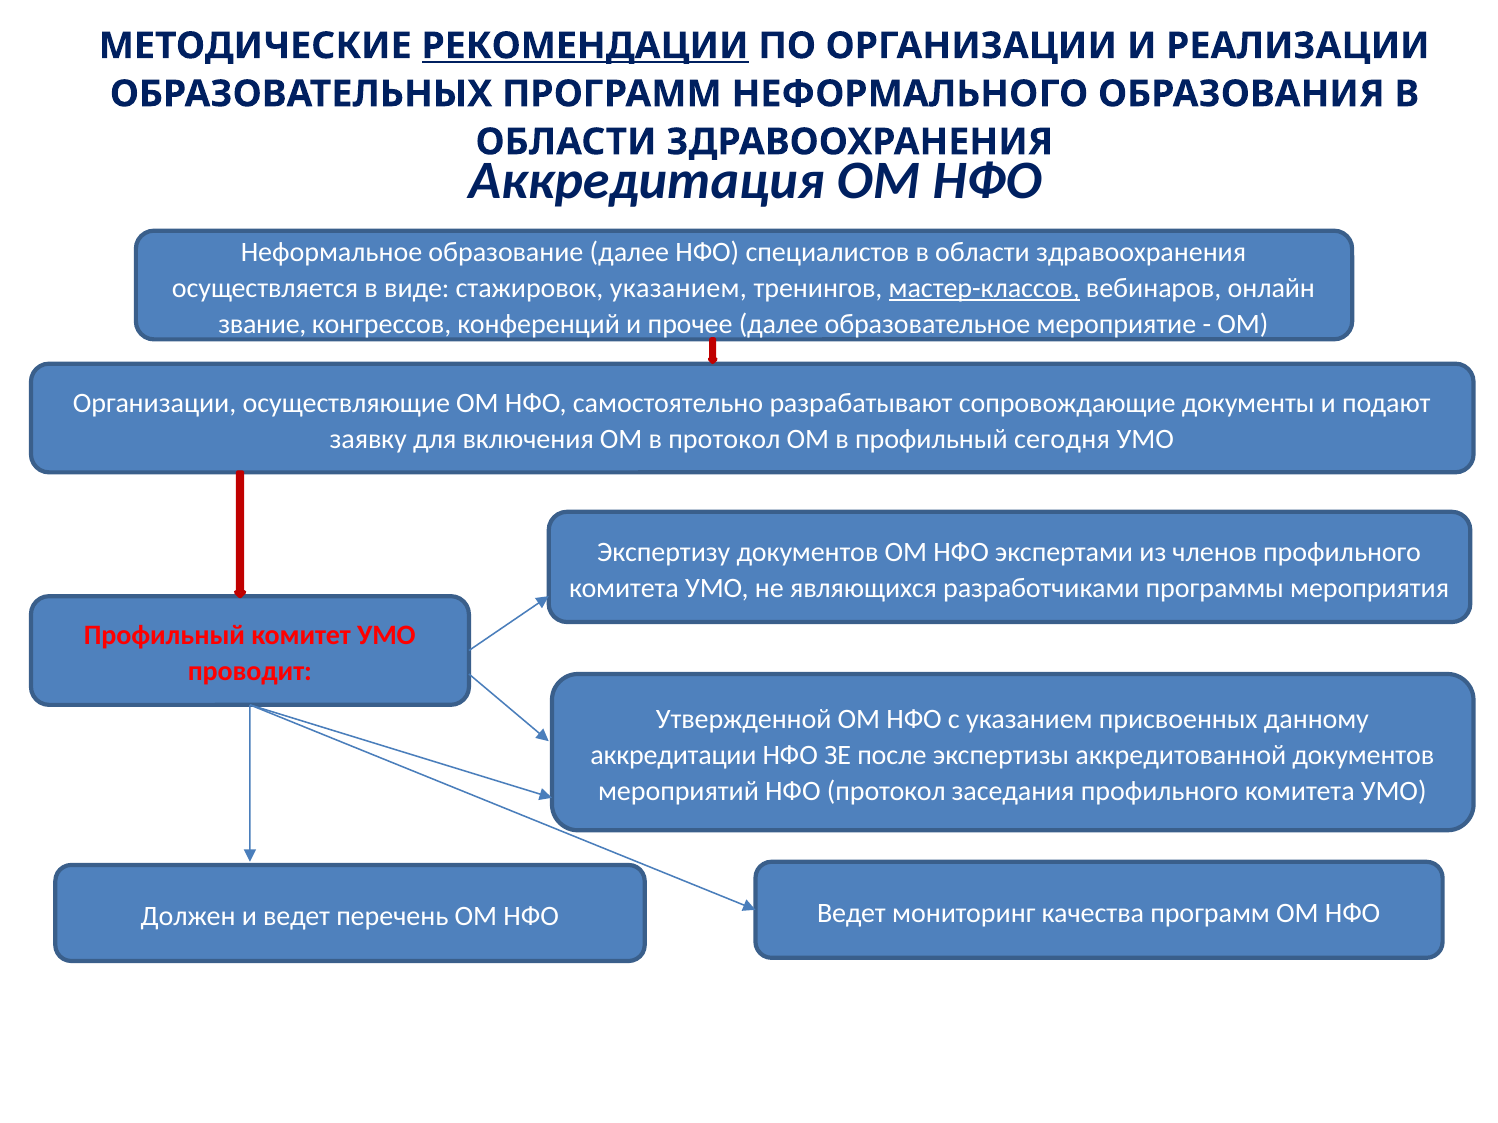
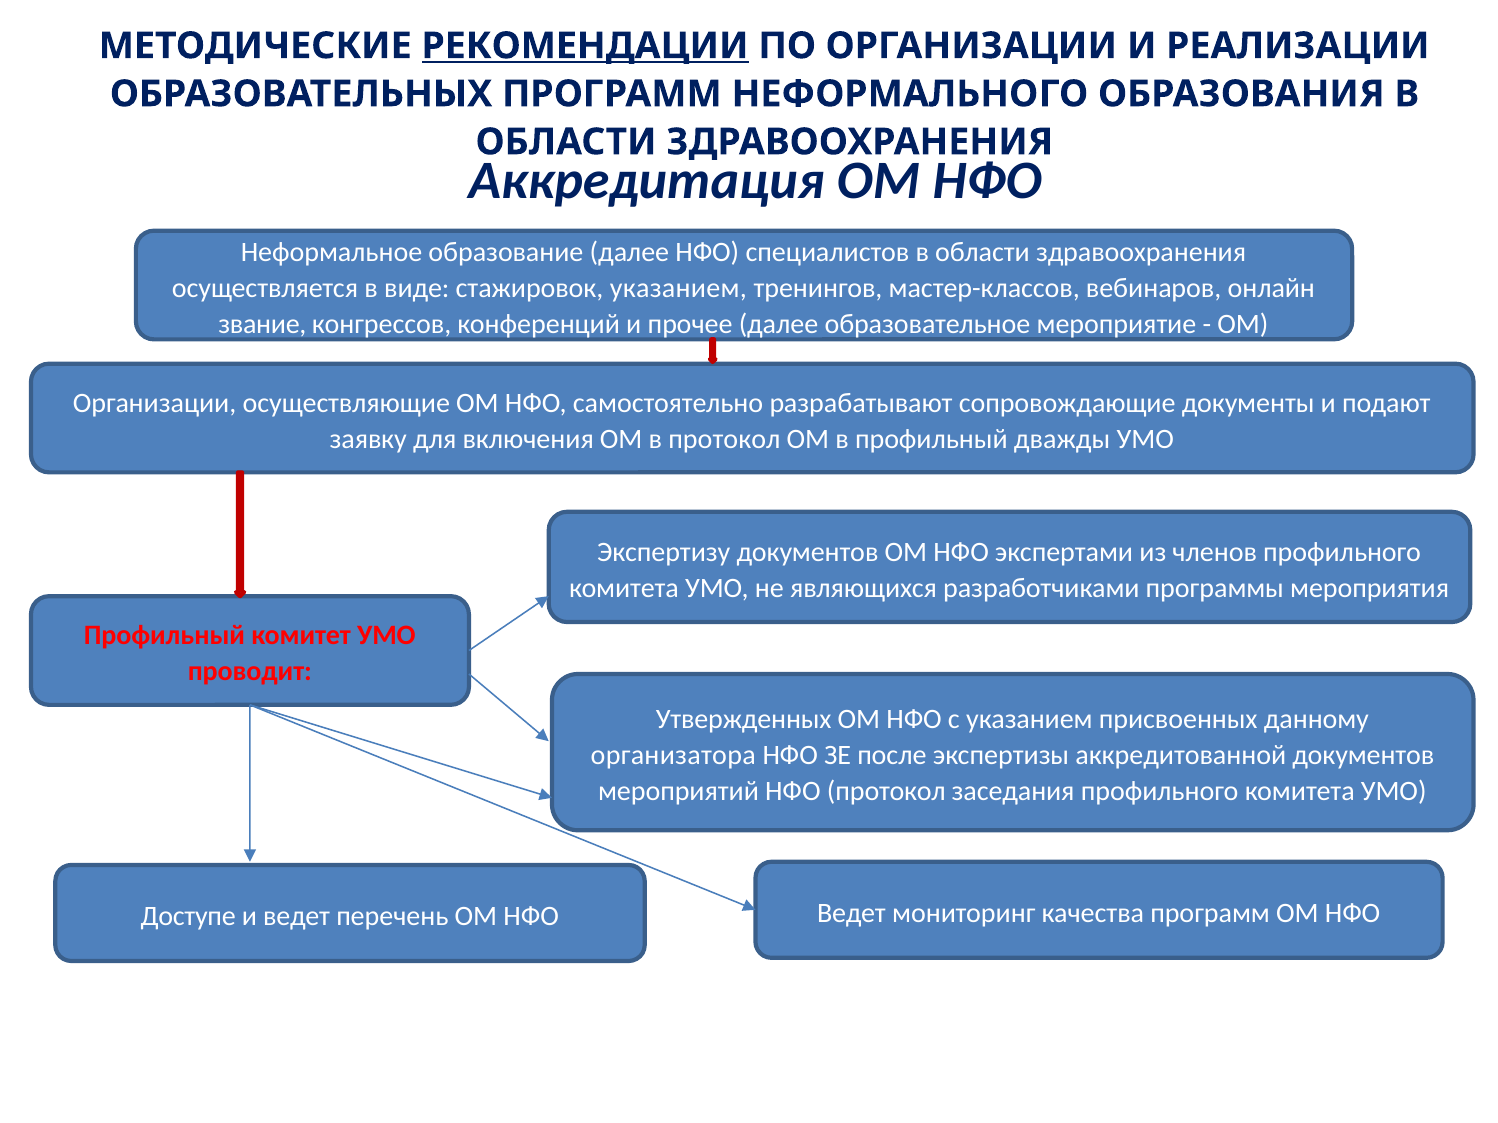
мастер-классов underline: present -> none (984, 288)
сегодня: сегодня -> дважды (1062, 439)
Утвержденной: Утвержденной -> Утвержденных (744, 720)
аккредитации: аккредитации -> организатора (673, 756)
Должен: Должен -> Доступе (188, 916)
